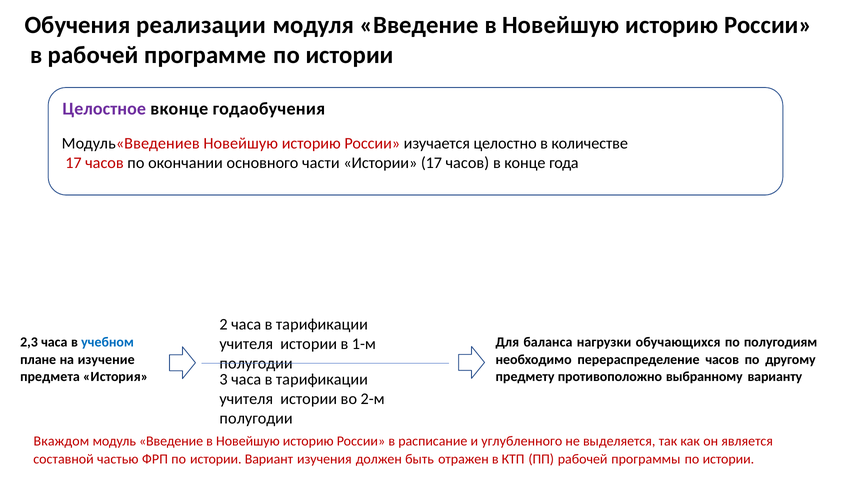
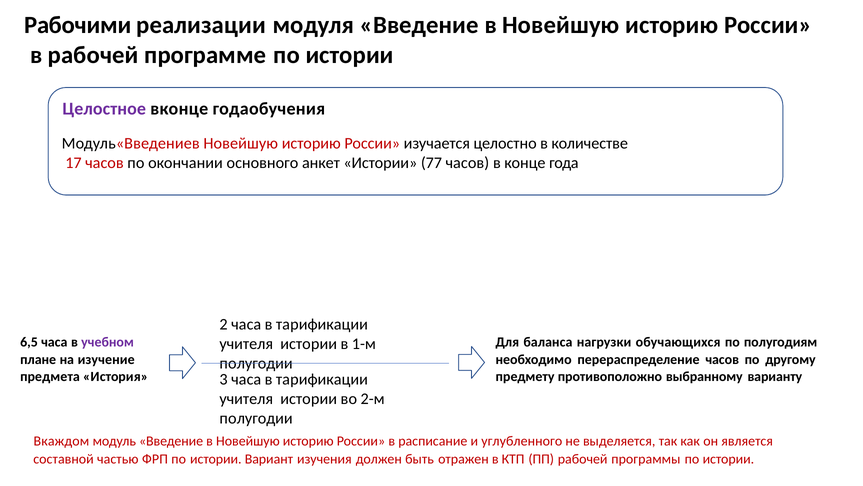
Обучения: Обучения -> Рабочими (78, 25)
части: части -> анкет (321, 163)
Истории 17: 17 -> 77 (431, 163)
2,3: 2,3 -> 6,5 (29, 342)
учебном colour: blue -> purple (108, 342)
